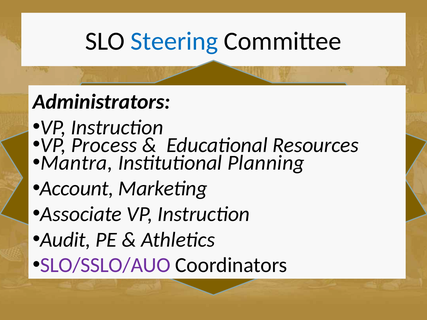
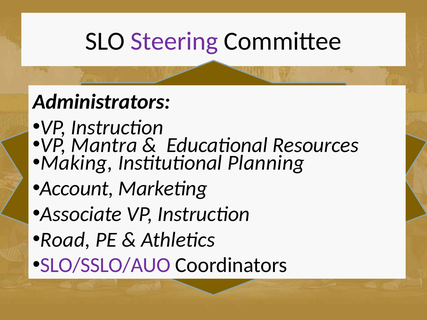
Steering colour: blue -> purple (174, 41)
Process: Process -> Mantra (104, 145)
Mantra: Mantra -> Making (77, 163)
Audit: Audit -> Road (65, 240)
